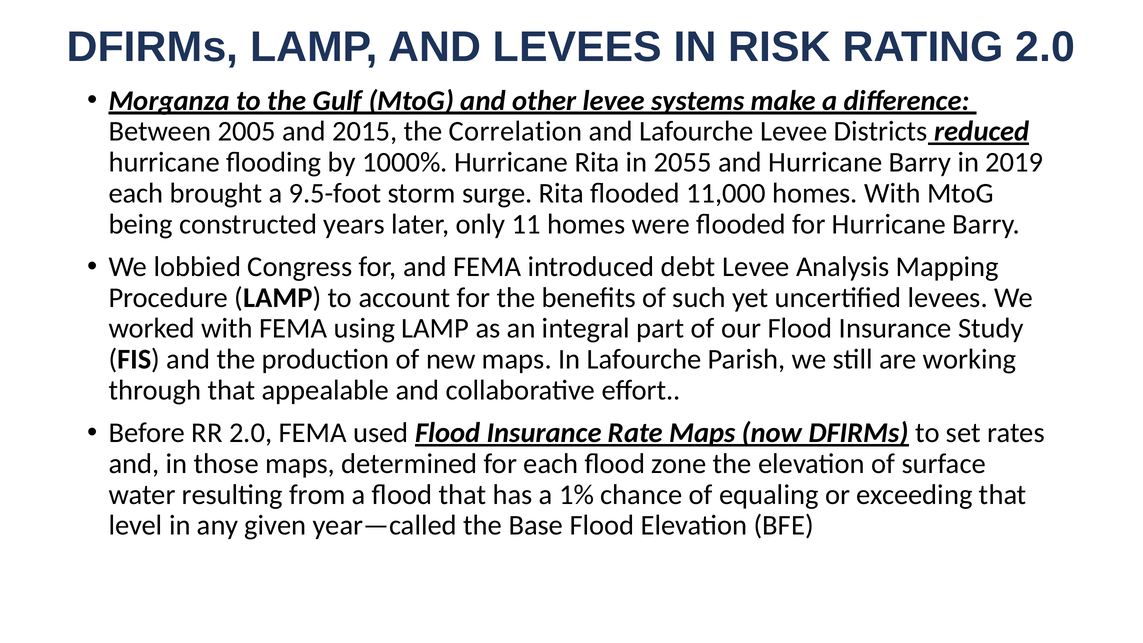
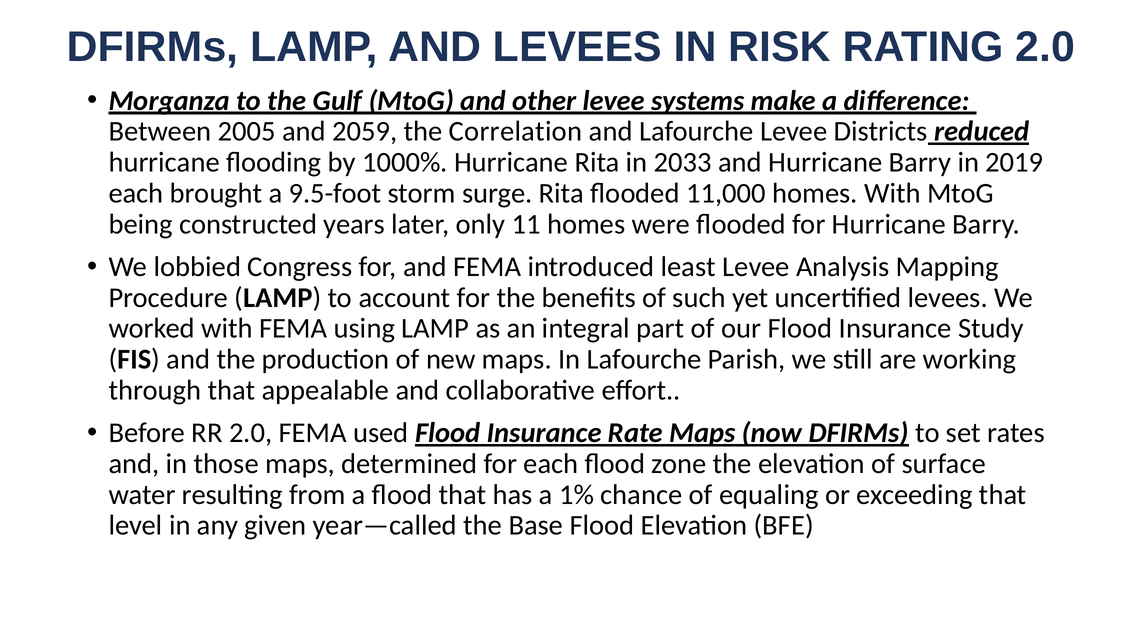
2015: 2015 -> 2059 (365, 132)
2055: 2055 -> 2033 (683, 162)
debt: debt -> least (688, 267)
